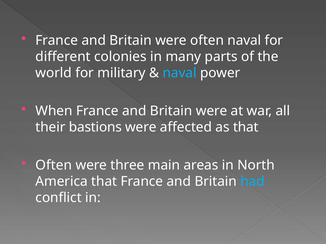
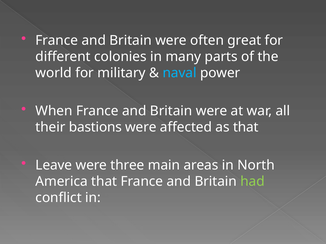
often naval: naval -> great (244, 41)
Often: Often -> Leave (54, 166)
had colour: light blue -> light green (252, 182)
